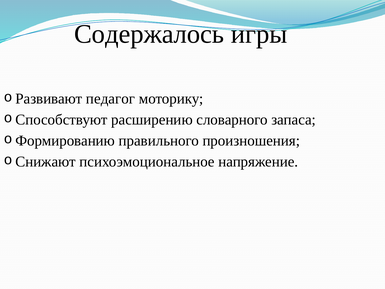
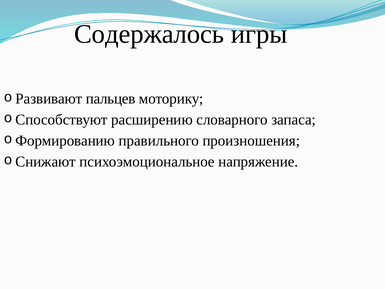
педагог: педагог -> пальцев (111, 99)
